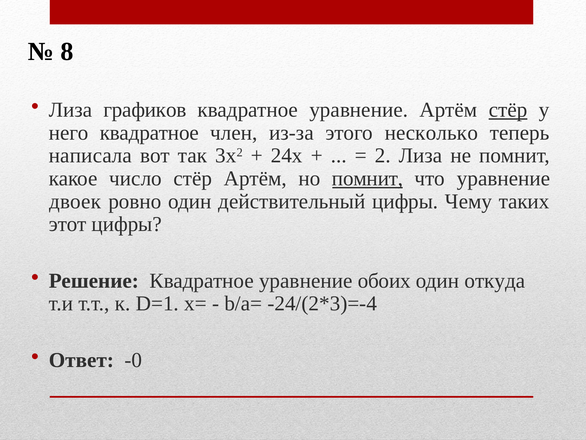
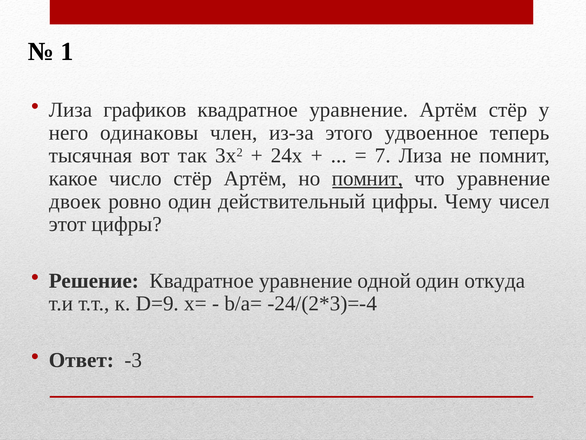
8: 8 -> 1 (67, 52)
стёр underline: present -> none (508, 110)
него квадратное: квадратное -> одинаковы (149, 133)
несколько: несколько -> удвоенное (431, 133)
написала: написала -> тысячная (91, 155)
2: 2 -> 7 (383, 155)
таких: таких -> чисел (524, 201)
обоих: обоих -> одной (384, 280)
D=1: D=1 -> D=9 (157, 303)
-0: -0 -> -3 (133, 360)
